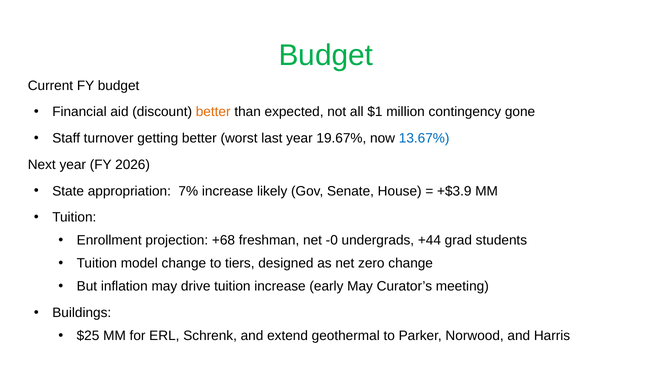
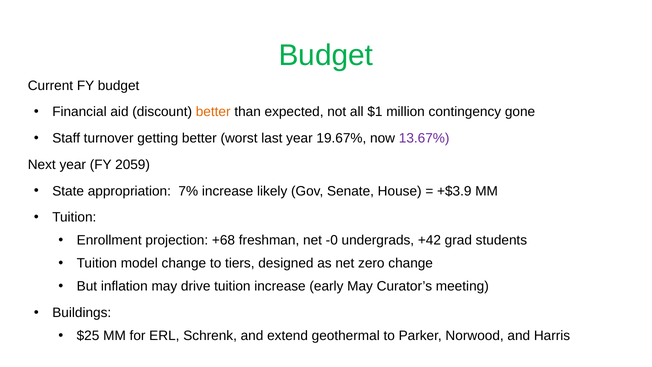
13.67% colour: blue -> purple (424, 138)
2026: 2026 -> 2059 (133, 165)
+44: +44 -> +42 (429, 240)
